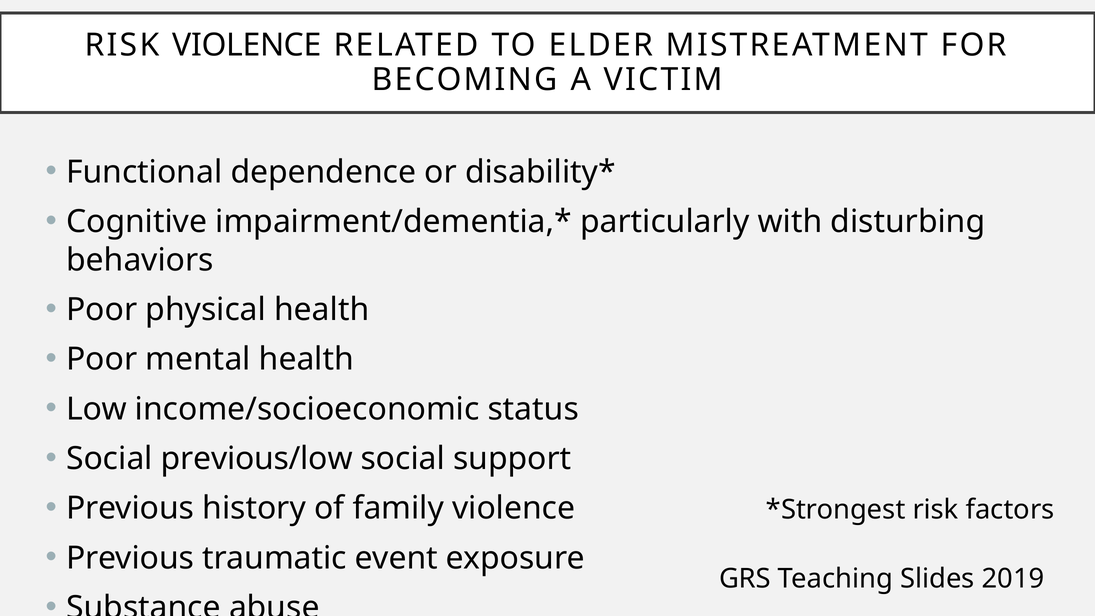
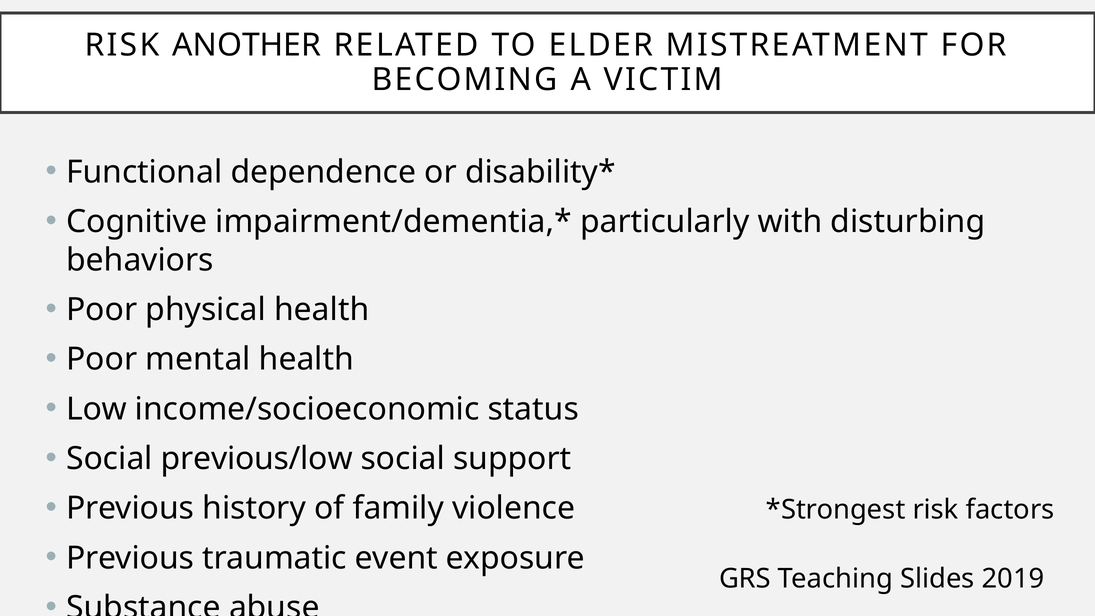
RISK VIOLENCE: VIOLENCE -> ANOTHER (247, 45)
